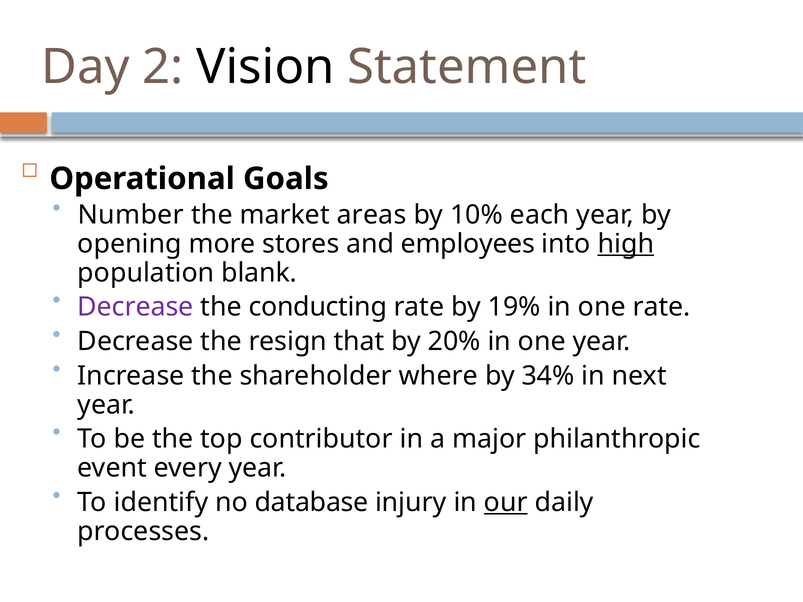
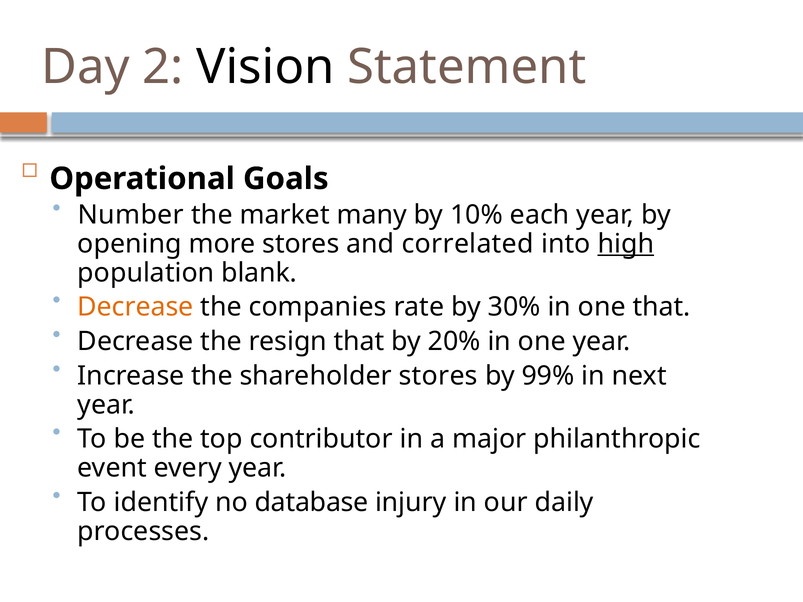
areas: areas -> many (372, 215)
employees: employees -> correlated (468, 244)
Decrease colour: purple -> orange (136, 307)
conducting: conducting -> companies (318, 307)
19%: 19% -> 30% (514, 307)
one rate: rate -> that (662, 307)
shareholder where: where -> stores (438, 376)
34%: 34% -> 99% (548, 376)
our underline: present -> none (506, 503)
